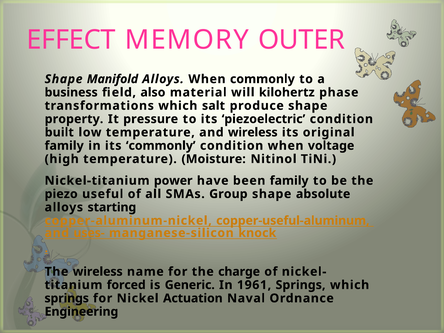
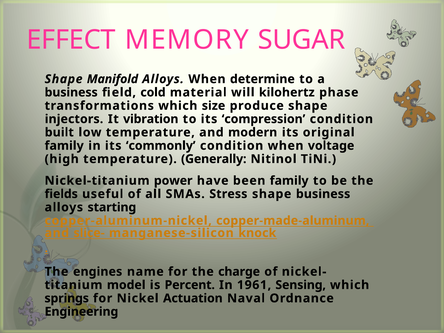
OUTER: OUTER -> SUGAR (302, 40)
When commonly: commonly -> determine (262, 79)
also: also -> cold (153, 92)
salt: salt -> size (214, 106)
property: property -> injectors (74, 119)
pressure: pressure -> vibration (151, 119)
piezoelectric: piezoelectric -> compression (264, 119)
and wireless: wireless -> modern (253, 132)
Moisture: Moisture -> Generally (214, 159)
piezo: piezo -> fields (61, 194)
Group: Group -> Stress (228, 194)
shape absolute: absolute -> business (323, 194)
copper-useful-aluminum: copper-useful-aluminum -> copper-made-aluminum (293, 221)
uses-: uses- -> slice- (89, 233)
The wireless: wireless -> engines (98, 272)
forced: forced -> model (126, 285)
Generic: Generic -> Percent (190, 285)
1961 Springs: Springs -> Sensing (301, 285)
